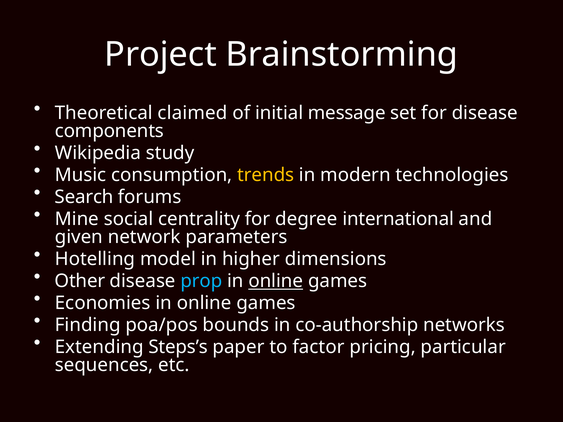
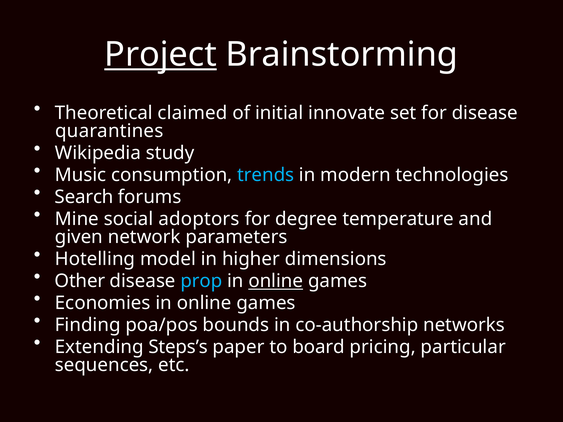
Project underline: none -> present (161, 55)
message: message -> innovate (347, 113)
components: components -> quarantines (109, 131)
trends colour: yellow -> light blue (266, 175)
centrality: centrality -> adoptors (199, 219)
international: international -> temperature (398, 219)
factor: factor -> board (319, 347)
